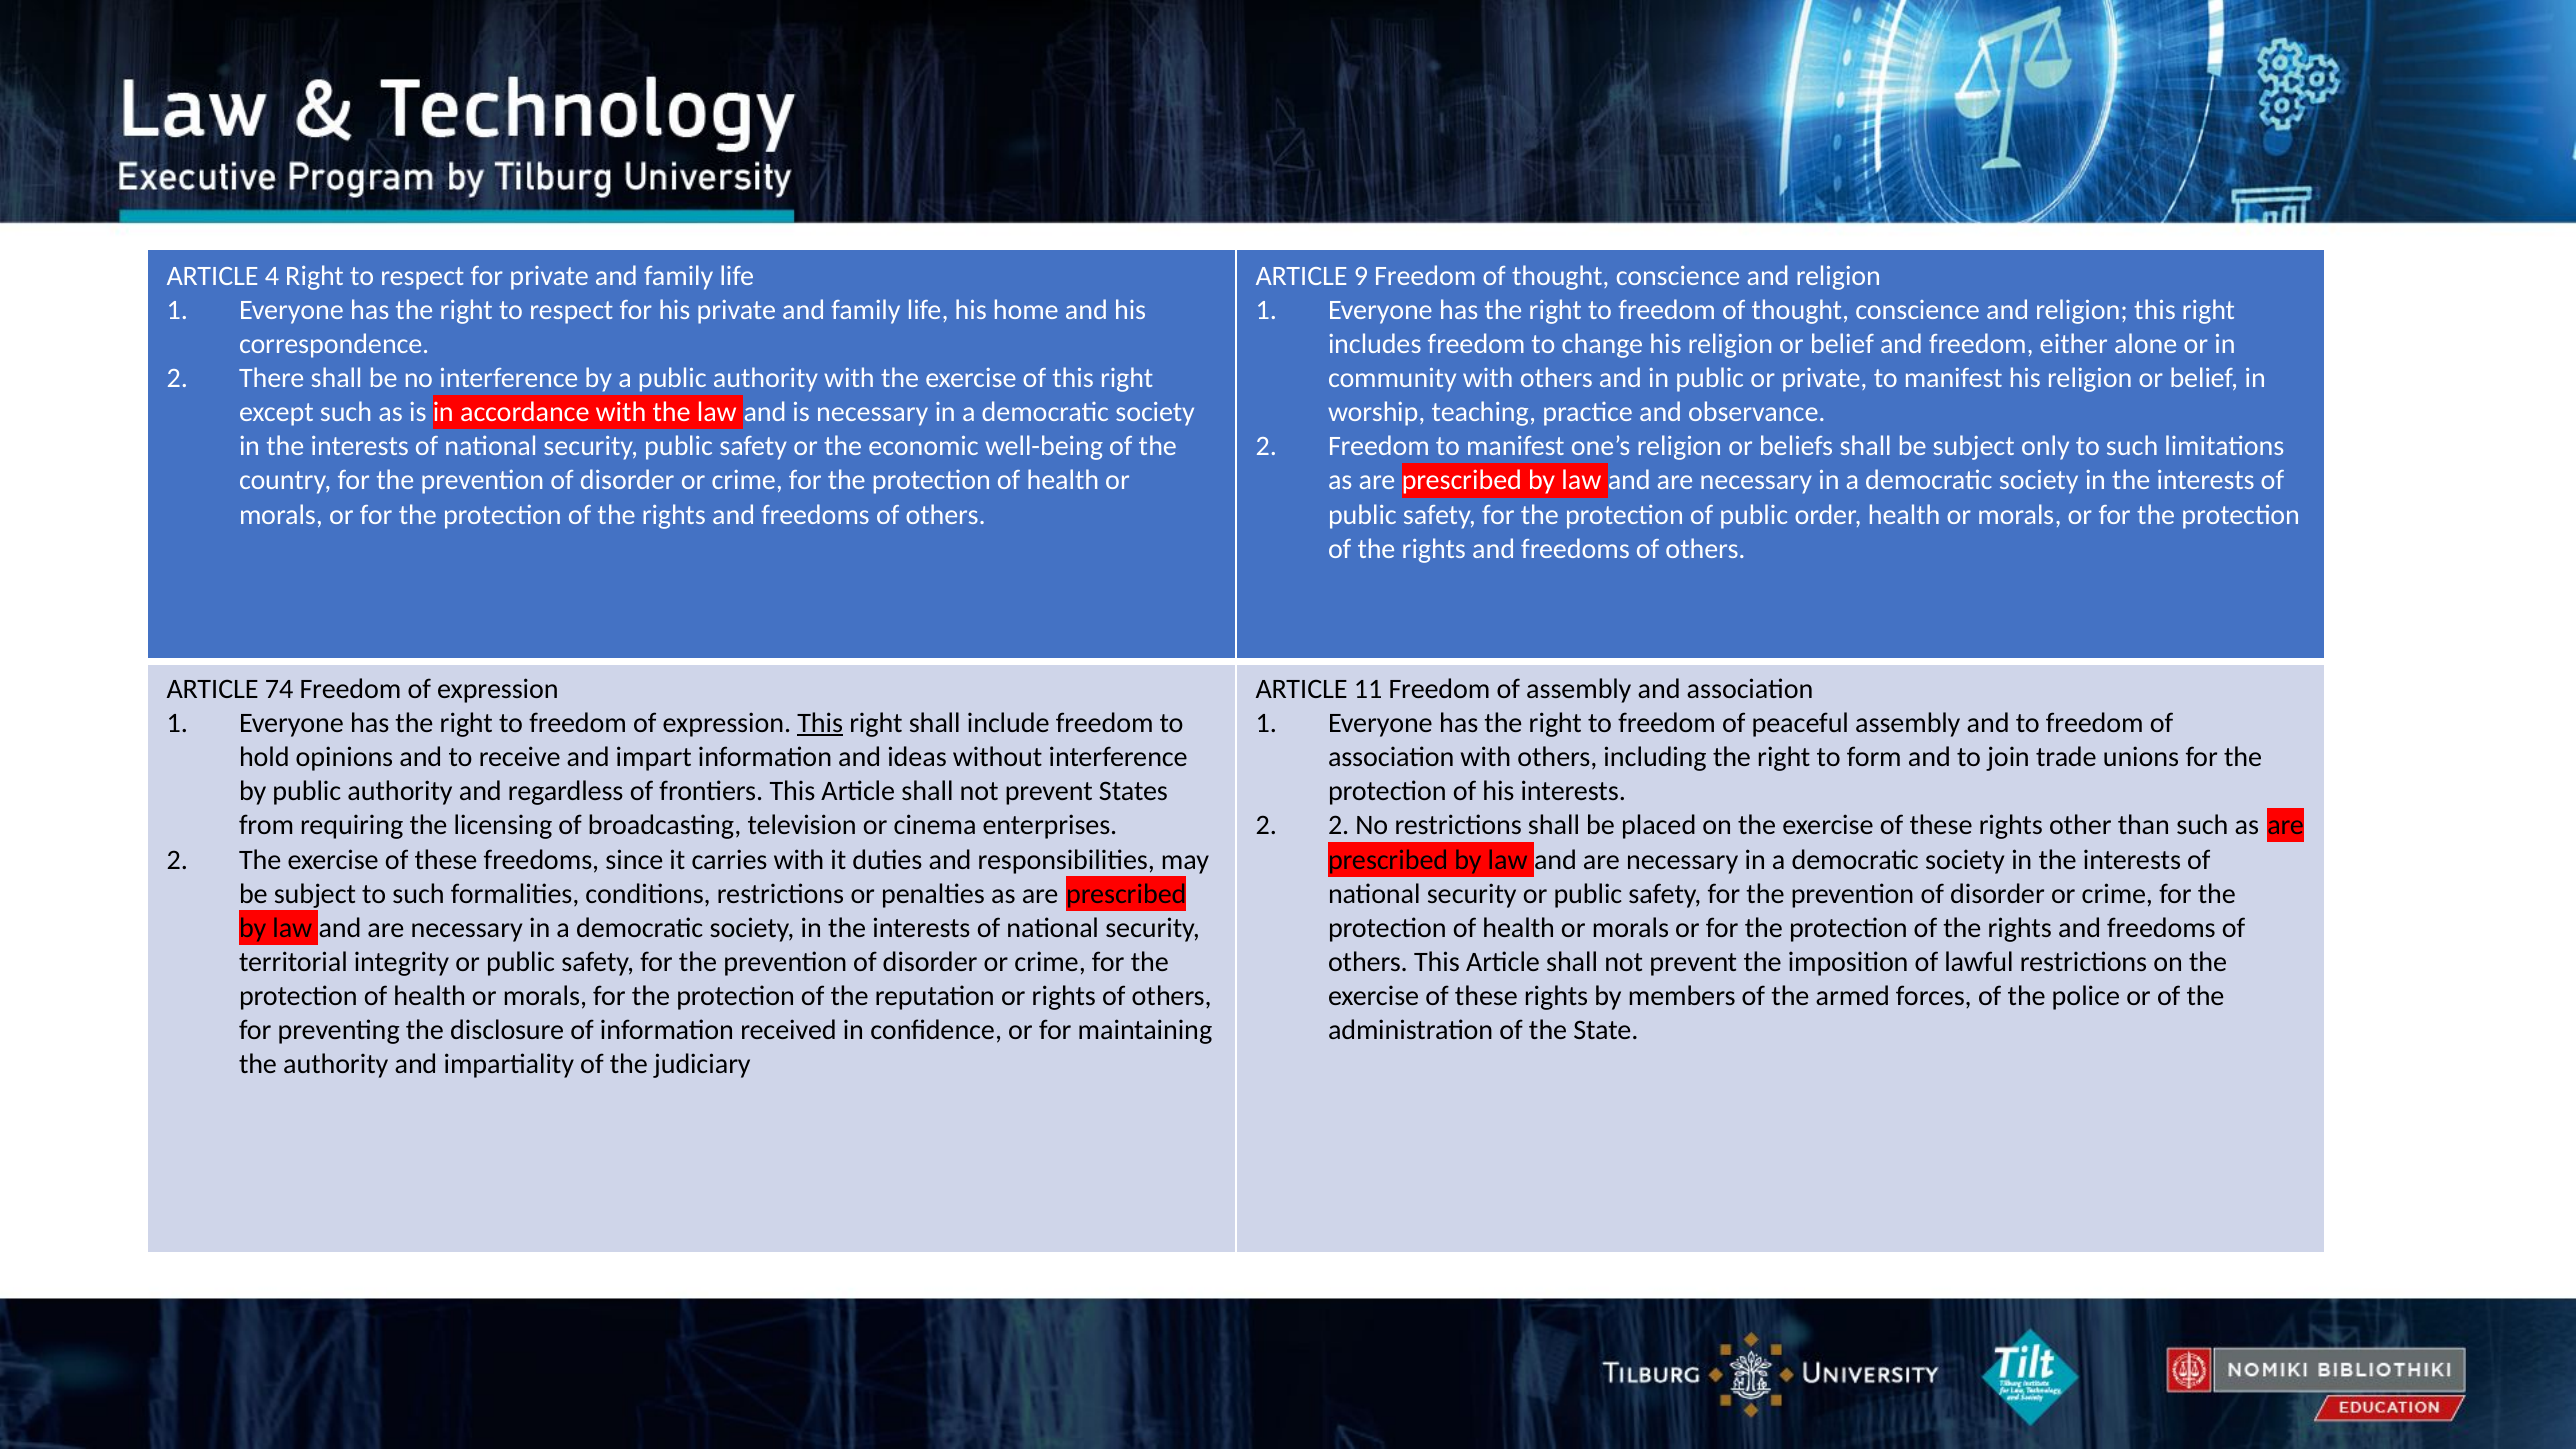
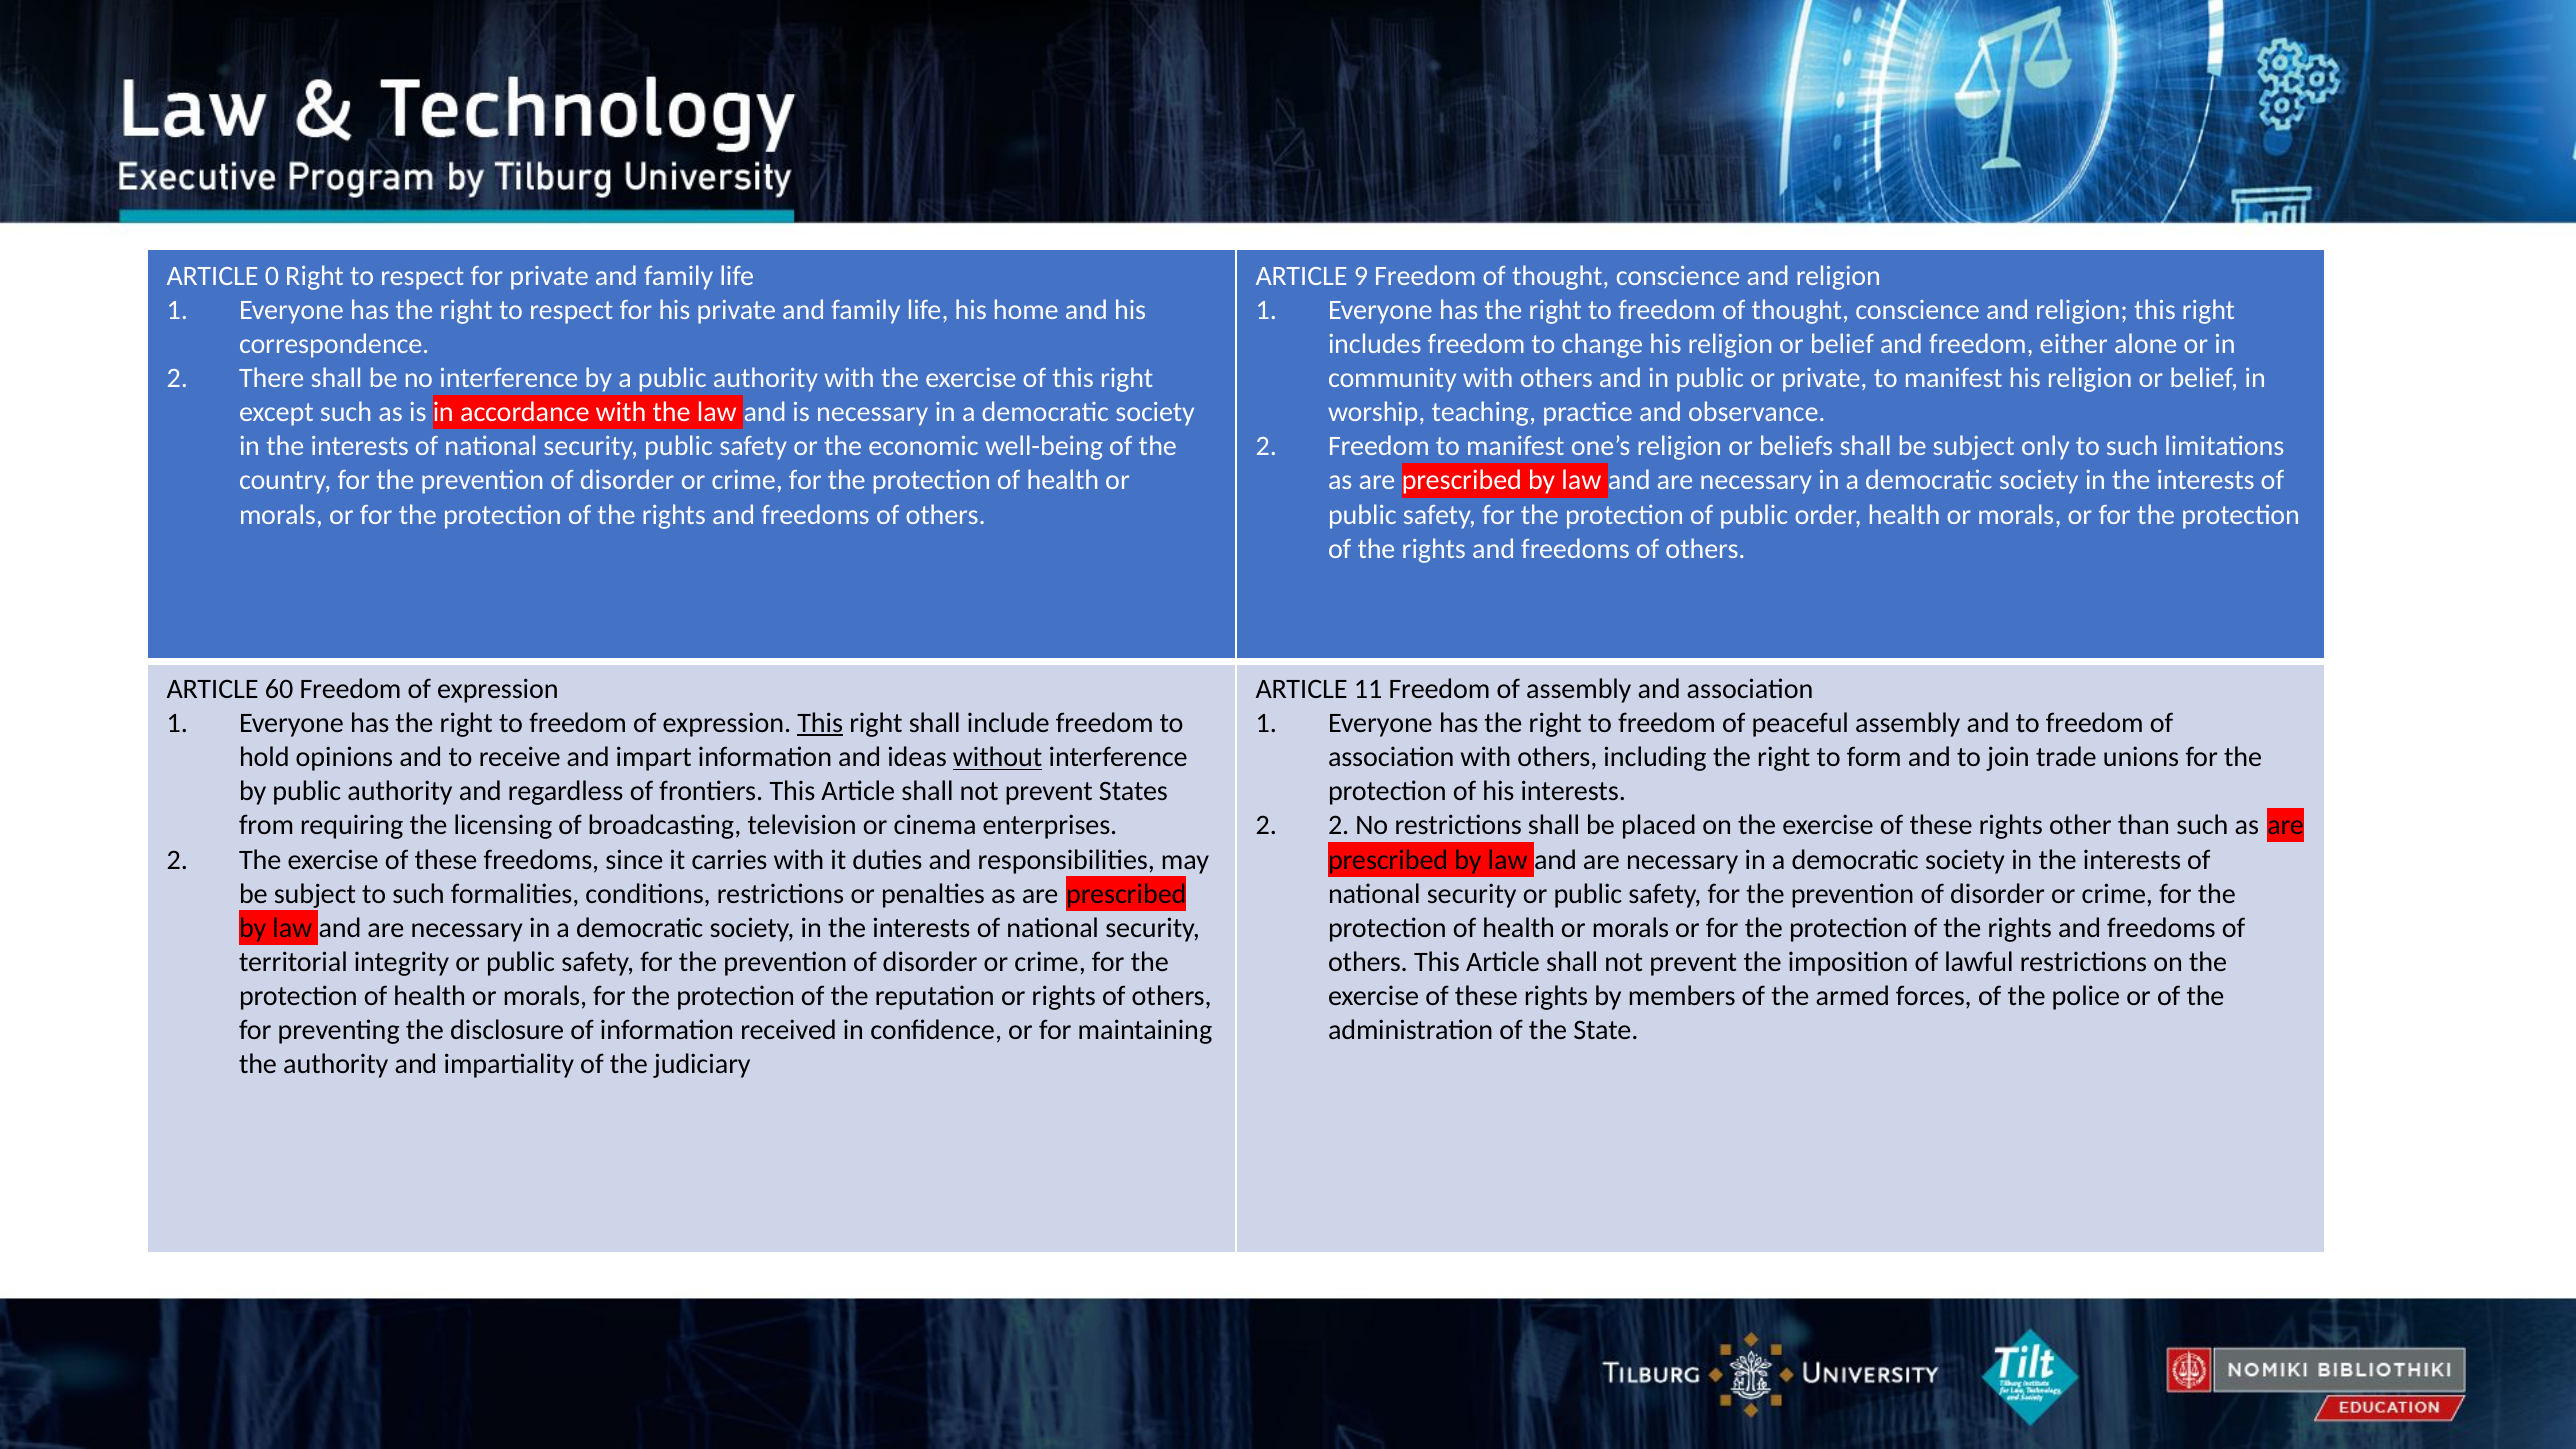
4: 4 -> 0 (272, 276)
74: 74 -> 60 (279, 689)
without underline: none -> present (998, 757)
